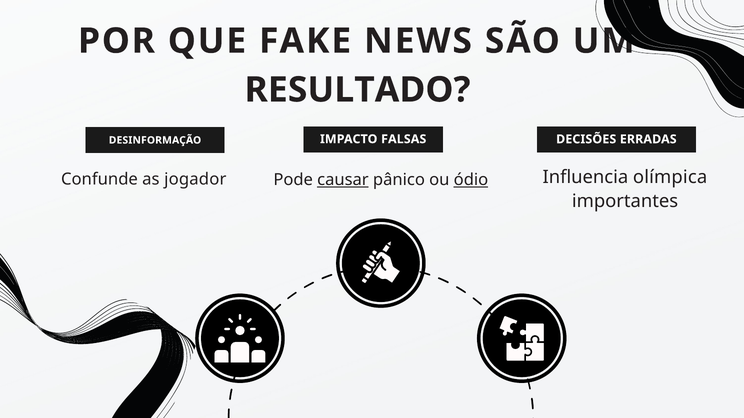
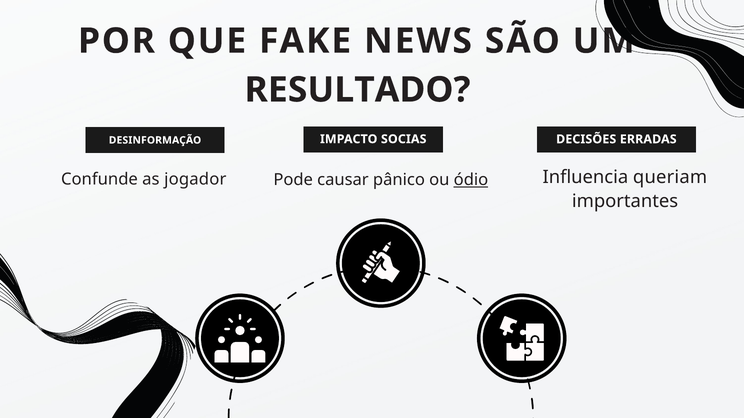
FALSAS: FALSAS -> SOCIAS (404, 139)
causar underline: present -> none (343, 180)
olímpica: olímpica -> queriam (670, 177)
